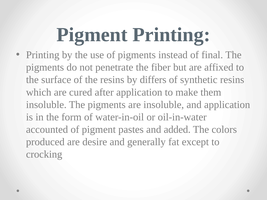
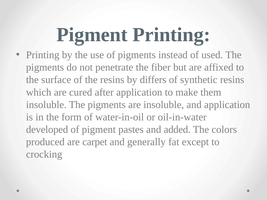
final: final -> used (212, 55)
accounted: accounted -> developed (47, 130)
desire: desire -> carpet (95, 142)
